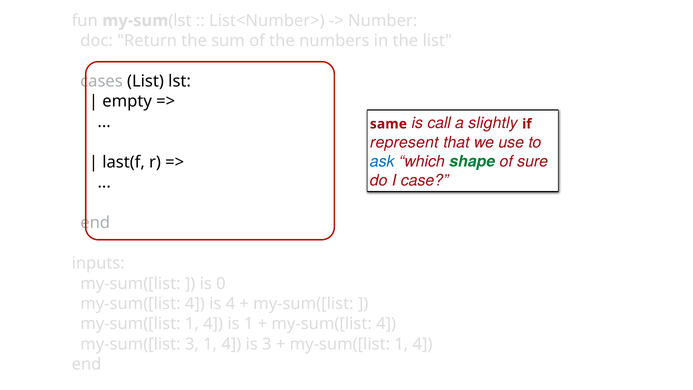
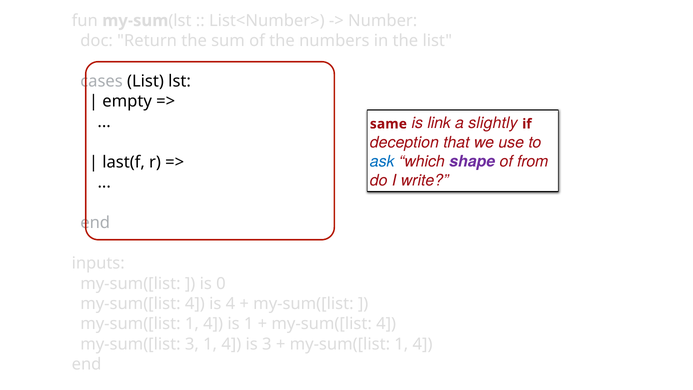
call: call -> link (439, 123)
represent: represent -> deception (404, 142)
shape colour: green -> purple (472, 161)
sure: sure -> from (533, 161)
case: case -> write (425, 180)
